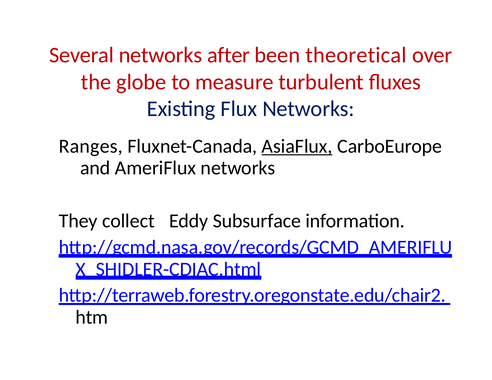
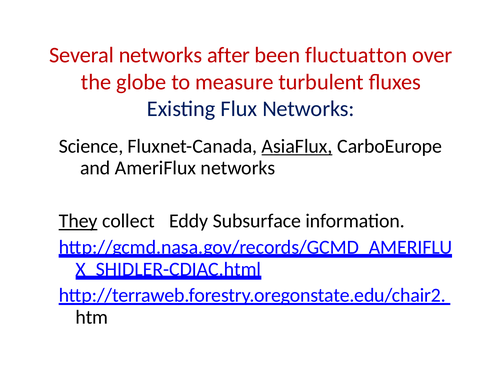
theoretical: theoretical -> fluctuatton (356, 55)
Ranges: Ranges -> Science (91, 146)
They underline: none -> present (78, 221)
